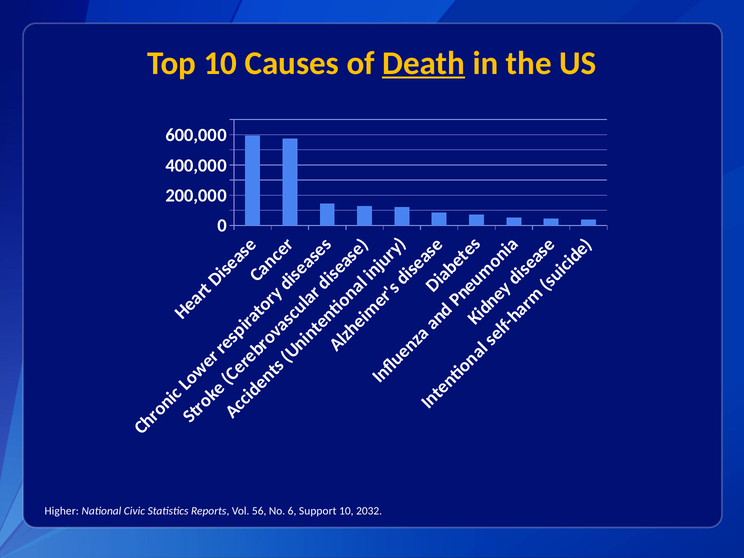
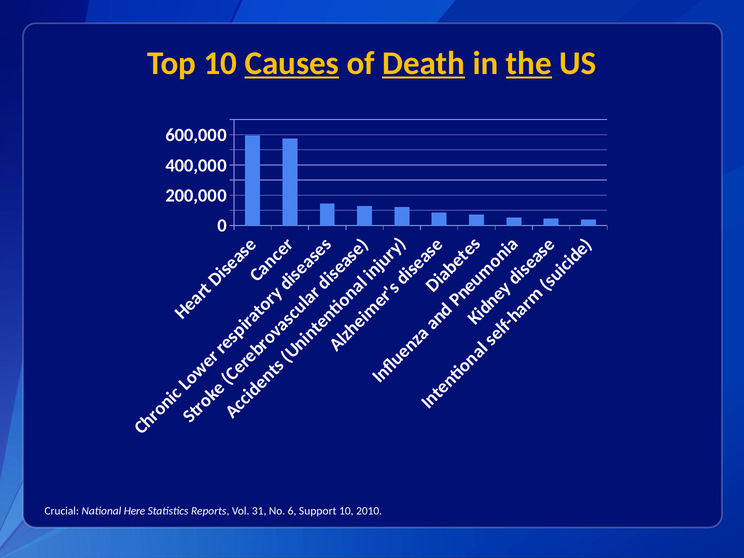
Causes underline: none -> present (292, 63)
the underline: none -> present (529, 63)
Higher: Higher -> Crucial (62, 511)
Civic: Civic -> Here (135, 511)
56: 56 -> 31 (259, 511)
2032: 2032 -> 2010 (369, 511)
